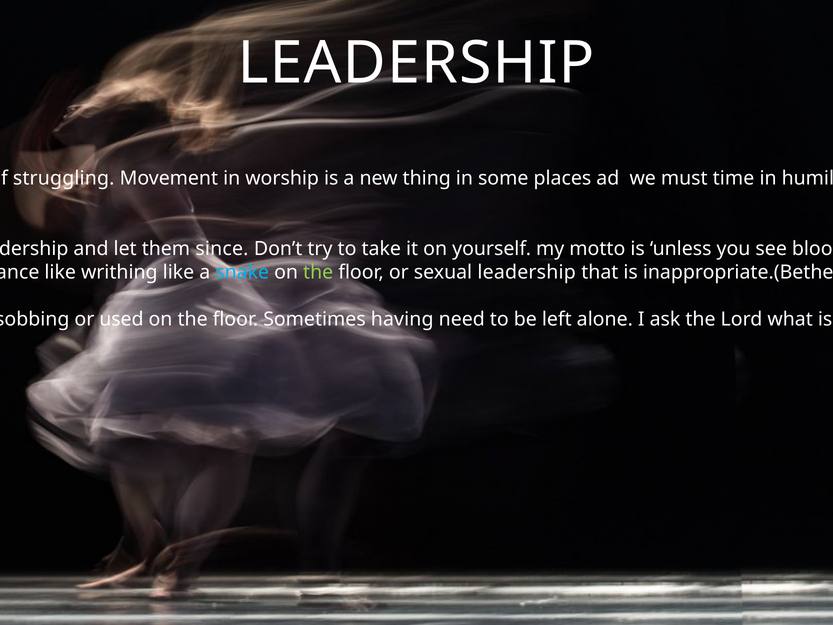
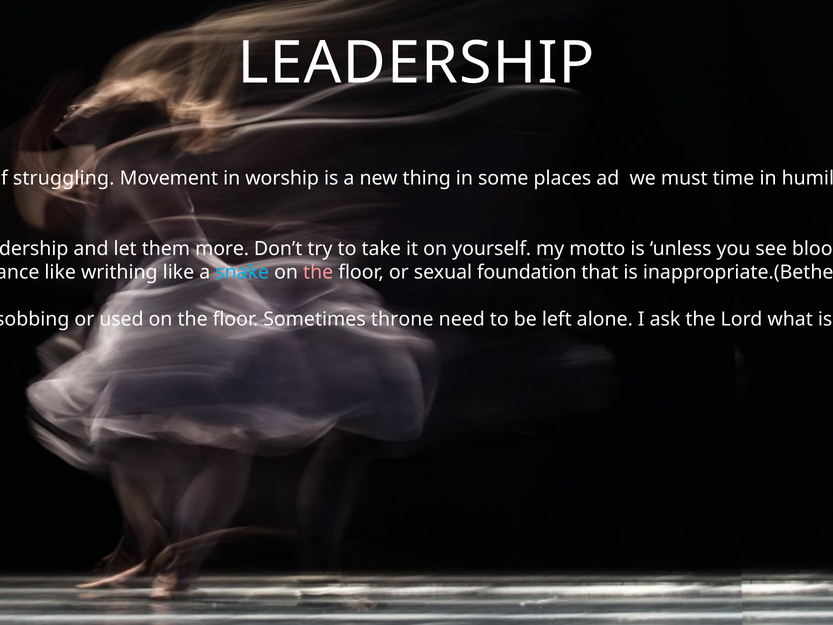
since: since -> more (222, 249)
the colour: light green -> pink (318, 272)
sexual leadership: leadership -> foundation (527, 272)
having: having -> throne (402, 319)
